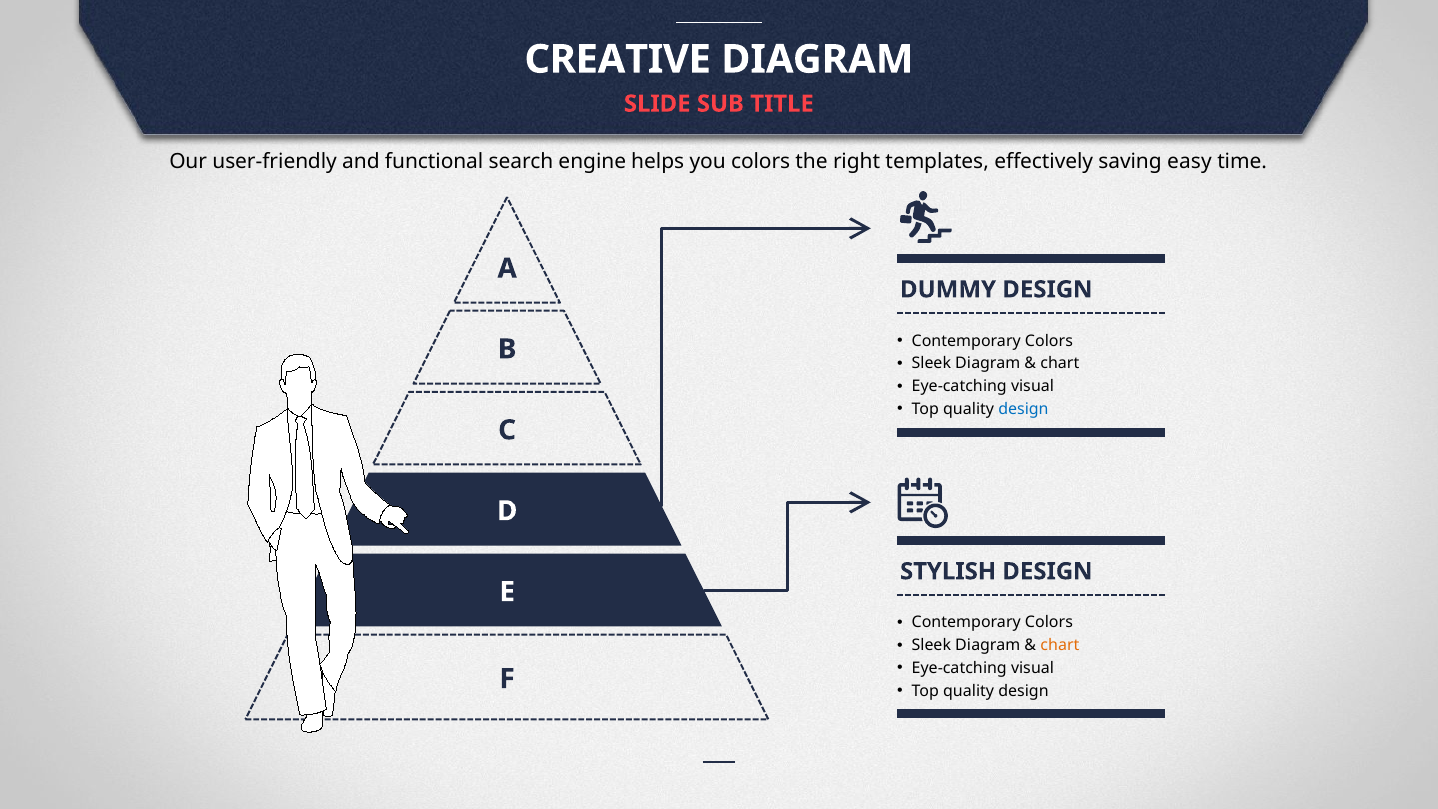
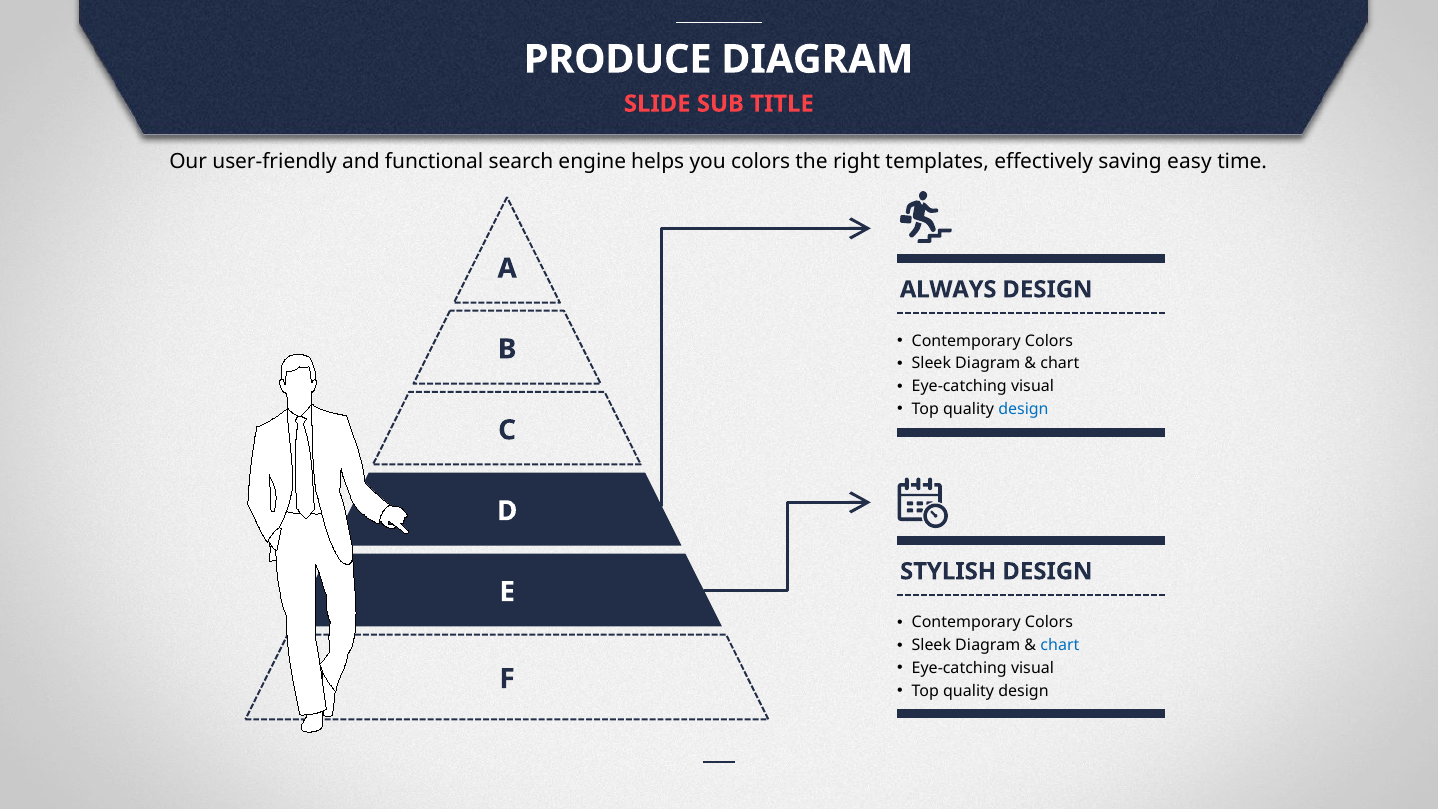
CREATIVE: CREATIVE -> PRODUCE (618, 59)
DUMMY: DUMMY -> ALWAYS (948, 289)
chart colour: orange -> blue (1060, 646)
